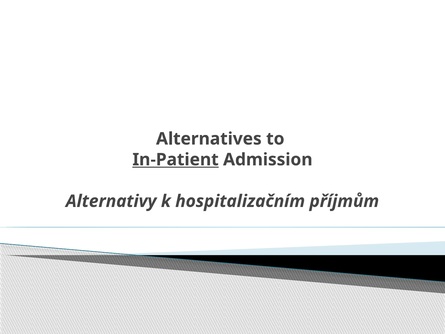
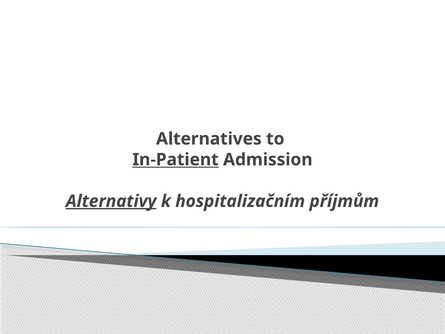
Alternativy underline: none -> present (111, 201)
